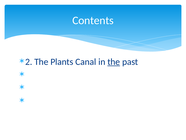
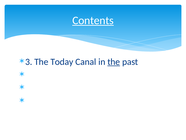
Contents underline: none -> present (93, 20)
2: 2 -> 3 (29, 62)
The Plants: Plants -> Today (62, 62)
